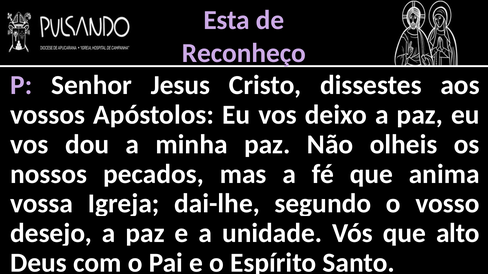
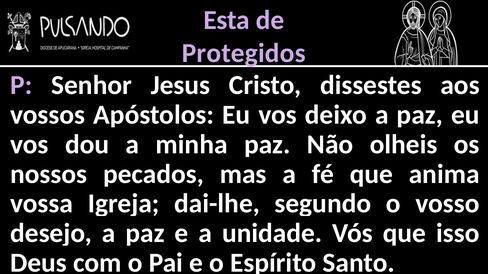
Reconheço: Reconheço -> Protegidos (244, 53)
alto: alto -> isso (458, 234)
